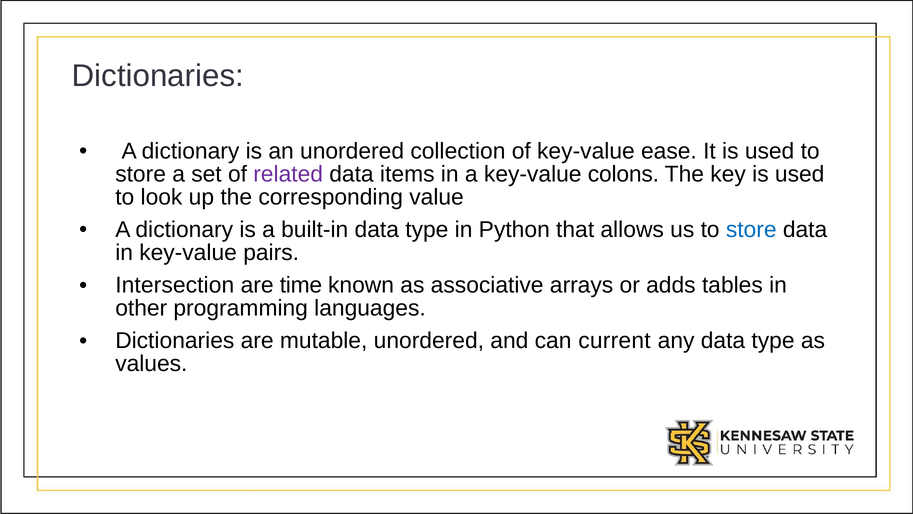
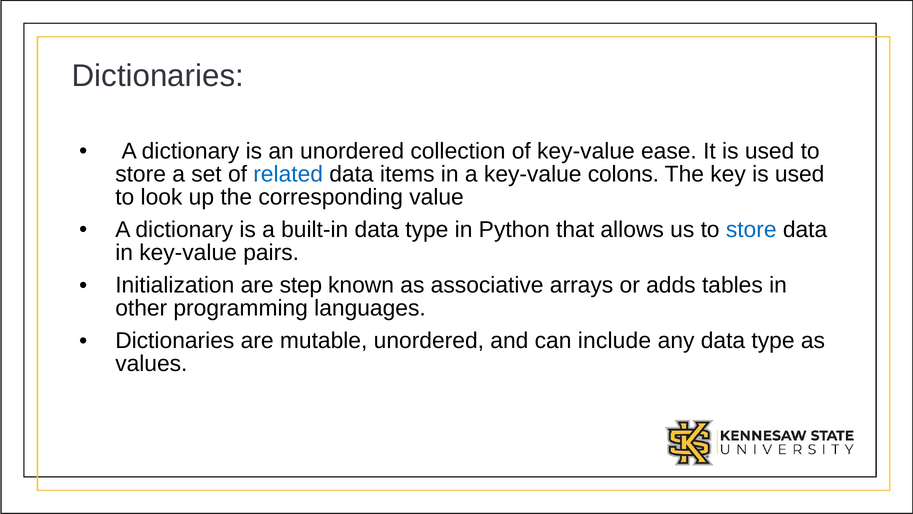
related colour: purple -> blue (288, 174)
Intersection: Intersection -> Initialization (175, 285)
time: time -> step (301, 285)
current: current -> include (614, 341)
